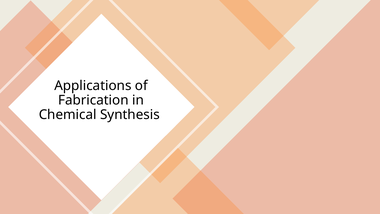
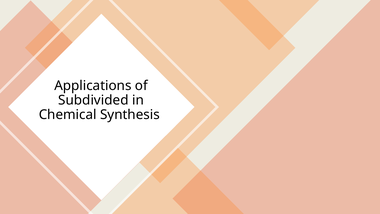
Fabrication: Fabrication -> Subdivided (93, 100)
